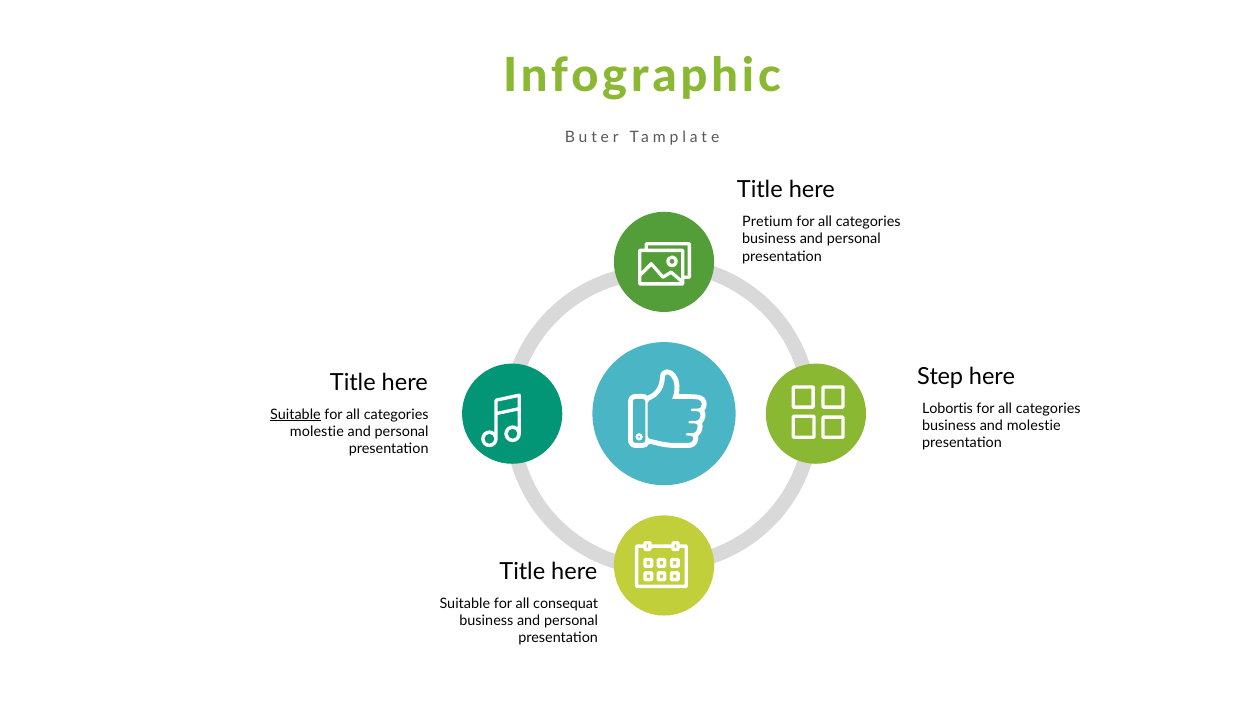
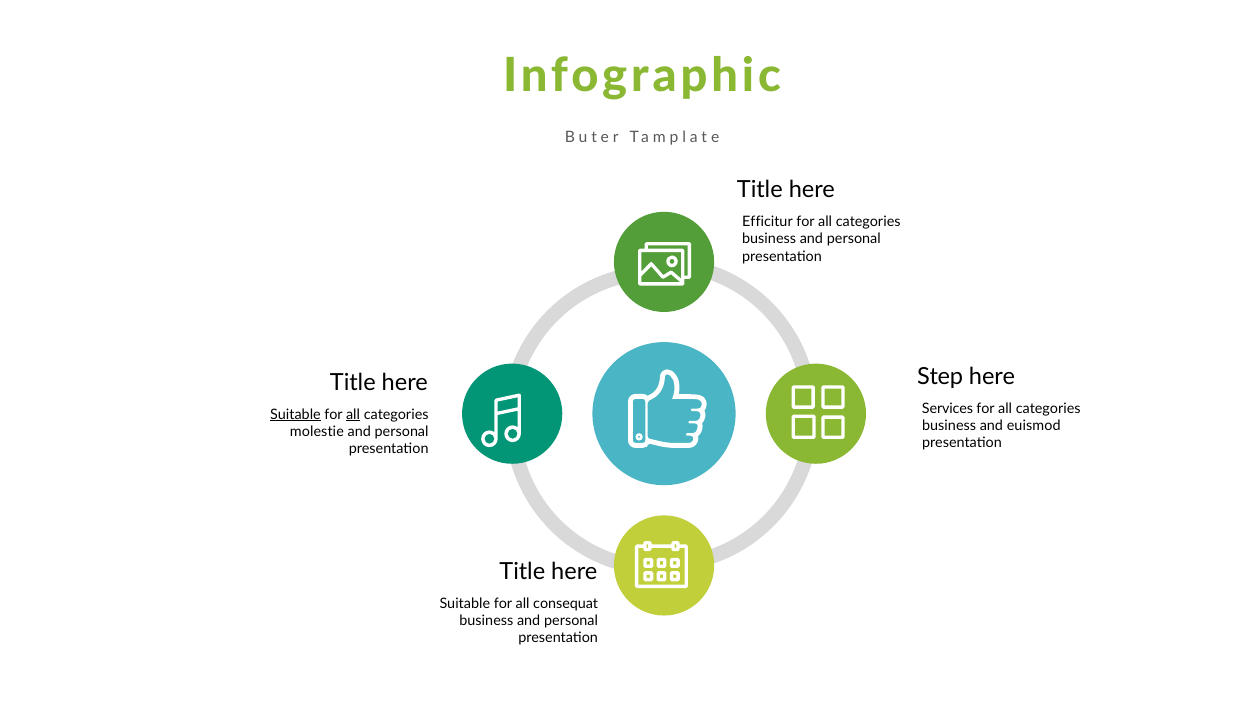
Pretium: Pretium -> Efficitur (767, 222)
Lobortis: Lobortis -> Services (948, 409)
all underline: none -> present (353, 415)
and molestie: molestie -> euismod (1034, 426)
